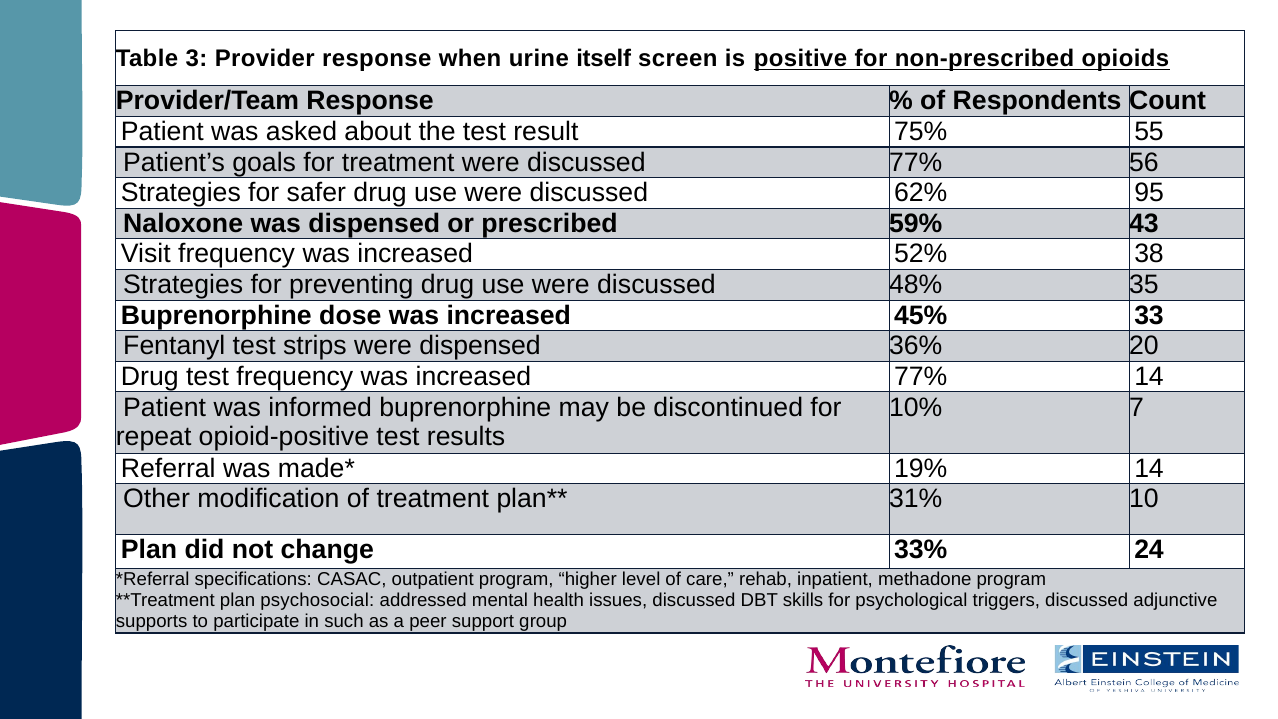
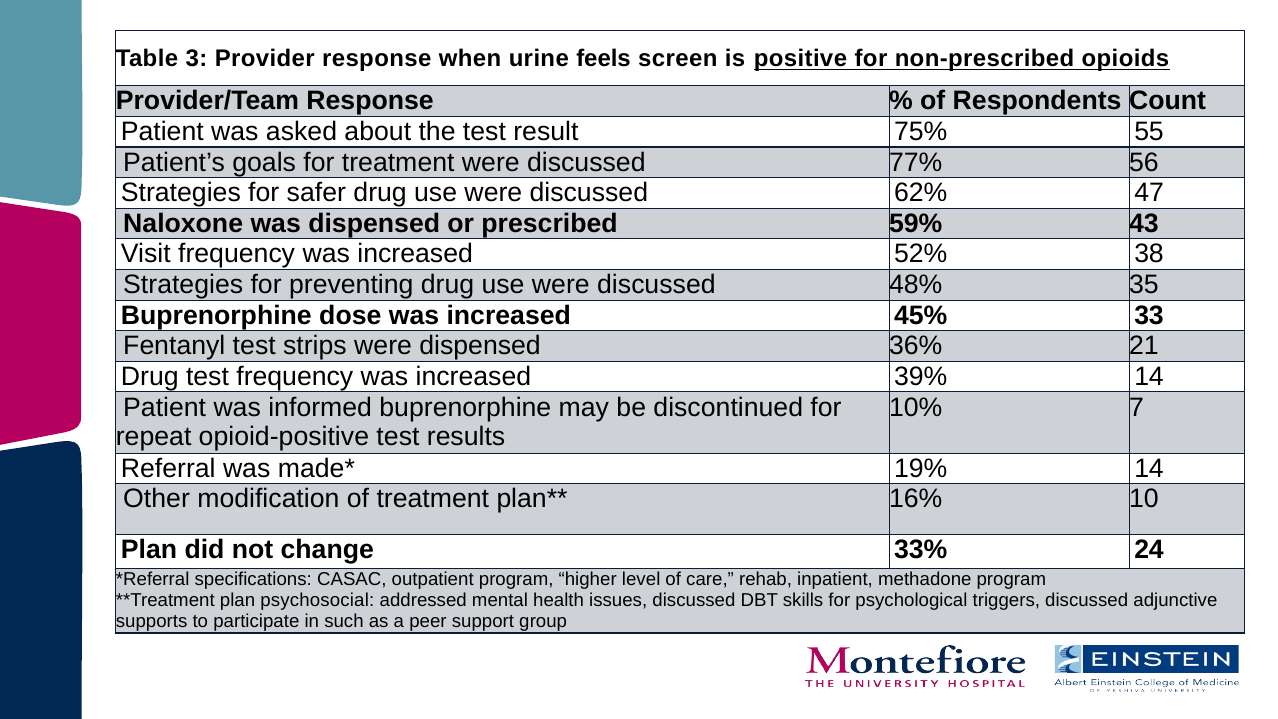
itself: itself -> feels (604, 59)
95: 95 -> 47 (1149, 193)
20: 20 -> 21 (1144, 346)
increased 77%: 77% -> 39% (921, 377)
31%: 31% -> 16% (916, 499)
